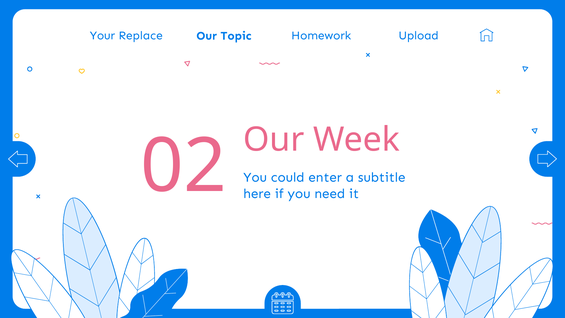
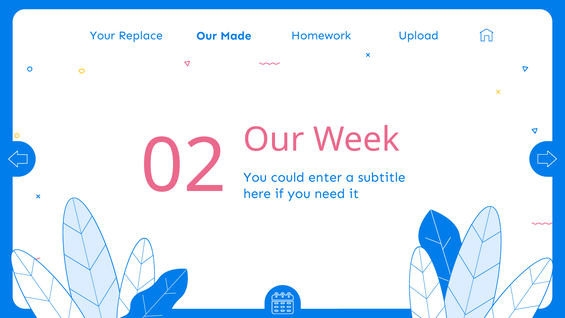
Topic: Topic -> Made (236, 36)
